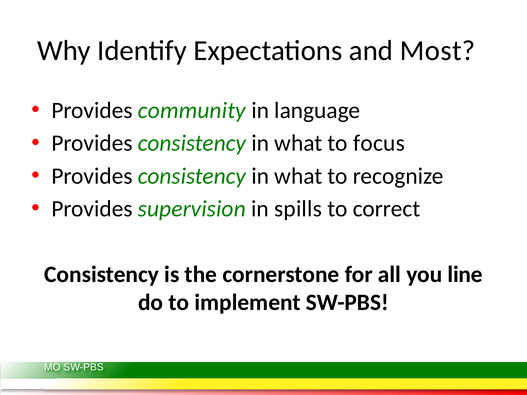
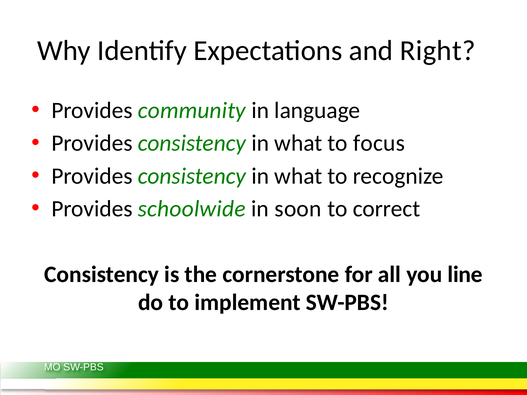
Most: Most -> Right (438, 51)
supervision: supervision -> schoolwide (192, 209)
spills: spills -> soon (298, 209)
